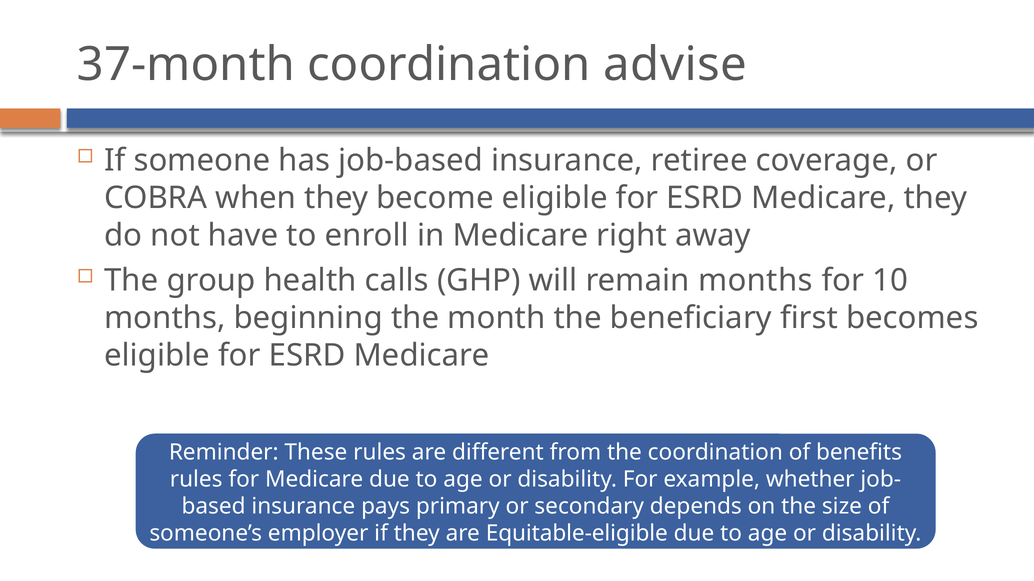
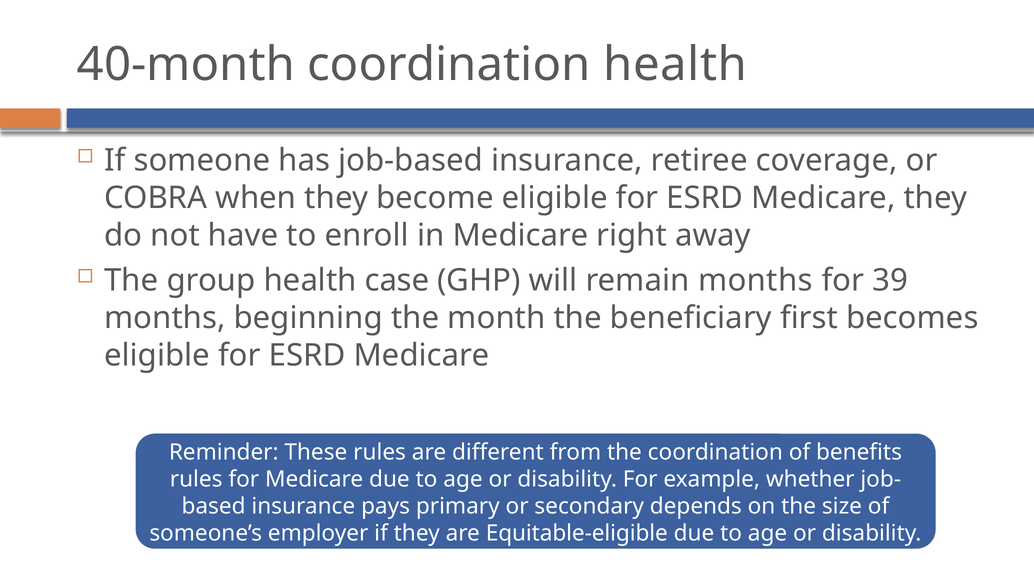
37-month: 37-month -> 40-month (186, 65)
coordination advise: advise -> health (675, 65)
calls: calls -> case (397, 281)
10: 10 -> 39 (890, 281)
